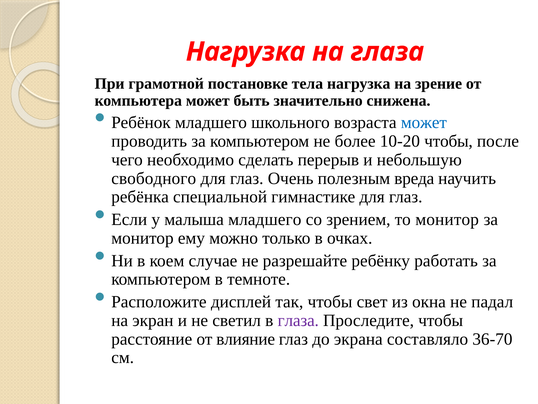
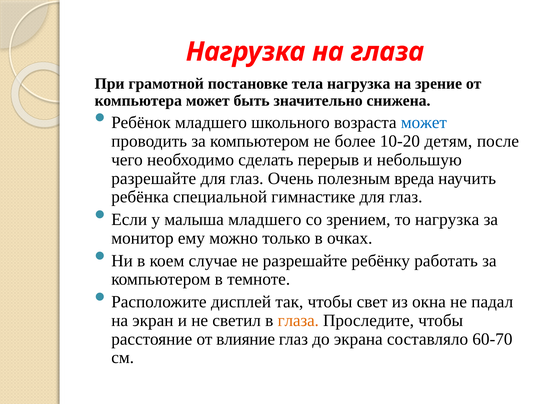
10-20 чтобы: чтобы -> детям (448, 141)
свободного: свободного -> разрешайте (154, 178)
то монитор: монитор -> нагрузка (447, 219)
глаза colour: purple -> orange (298, 320)
36-70: 36-70 -> 60-70 (492, 339)
